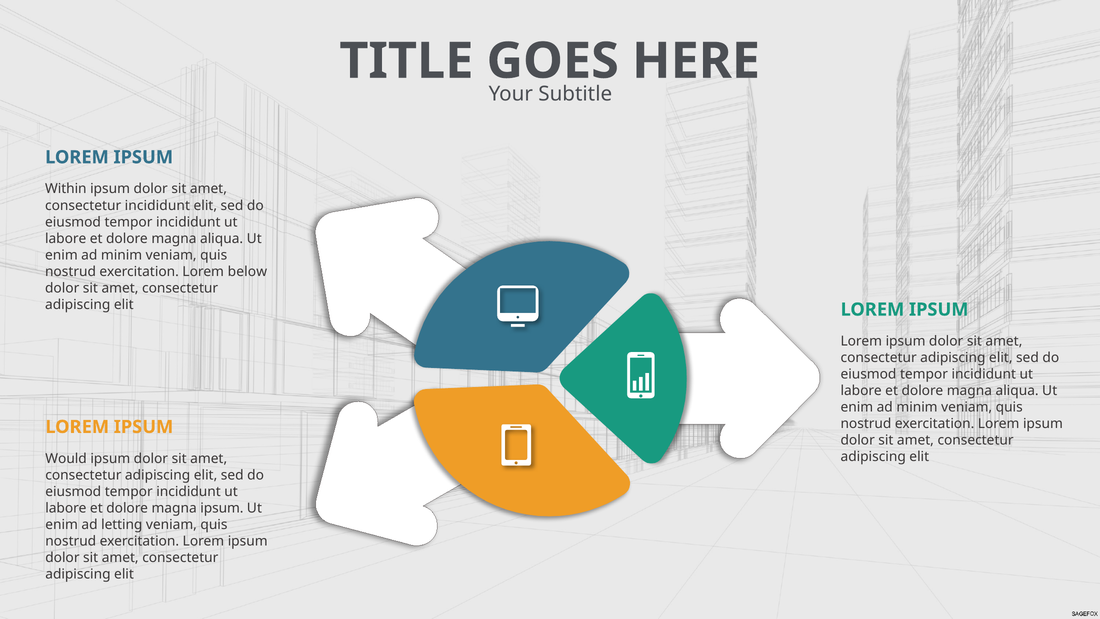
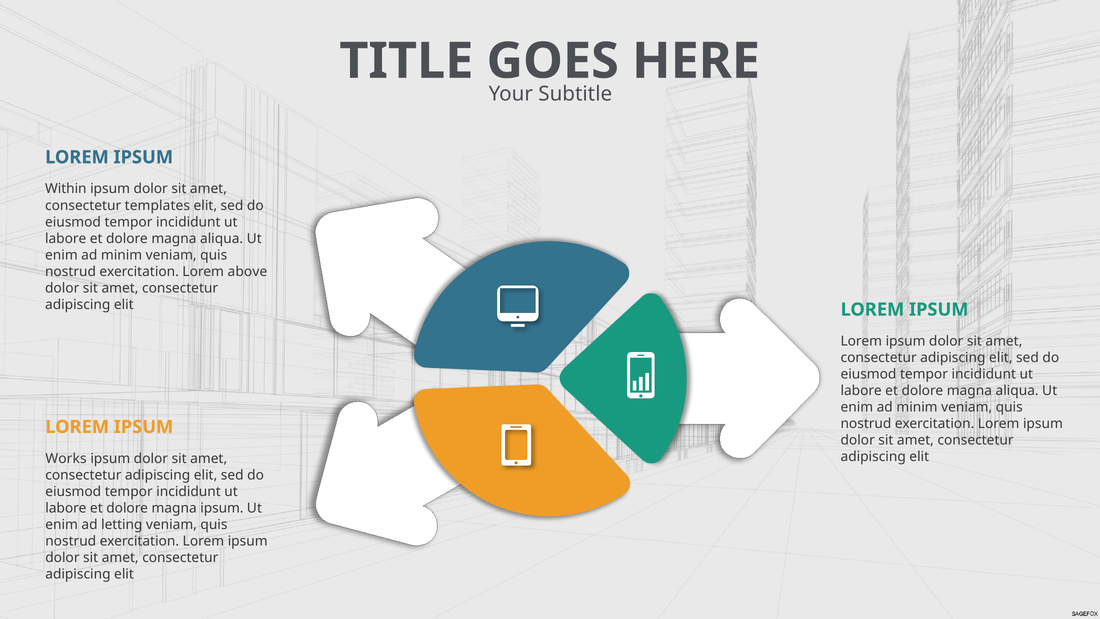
consectetur incididunt: incididunt -> templates (157, 205)
below: below -> above (247, 271)
Would: Would -> Works (66, 458)
